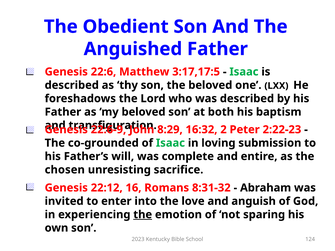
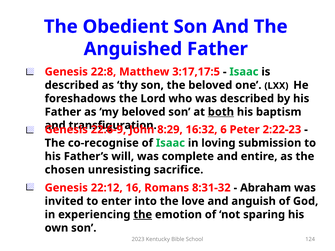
22:6: 22:6 -> 22:8 (104, 72)
both underline: none -> present (221, 112)
2: 2 -> 6 (224, 130)
co-grounded: co-grounded -> co-recognise (103, 143)
